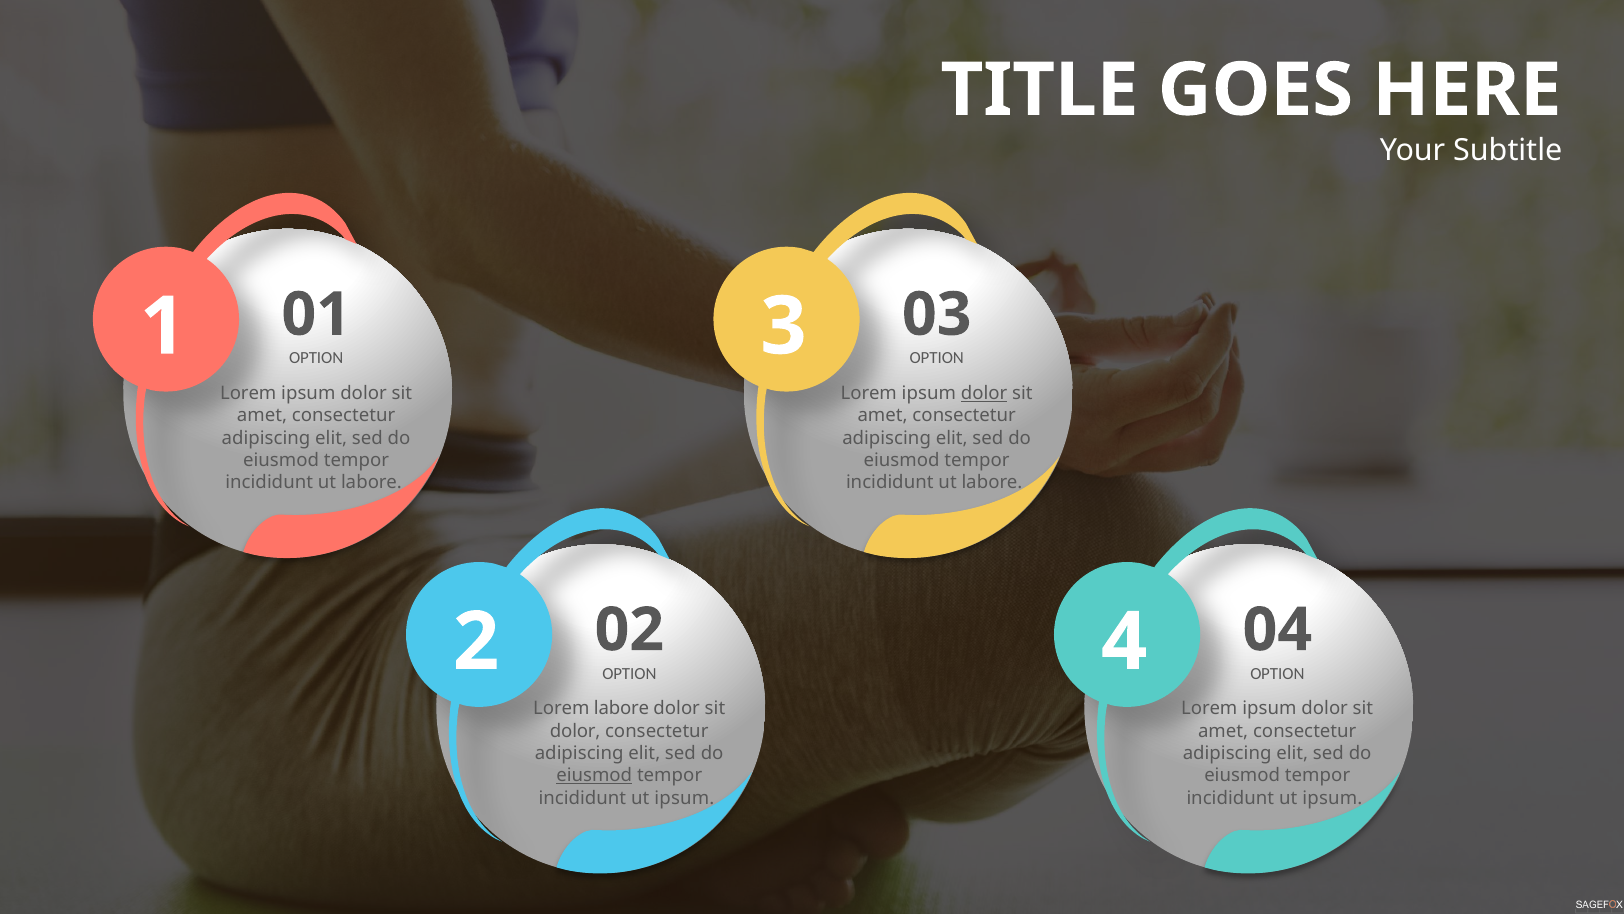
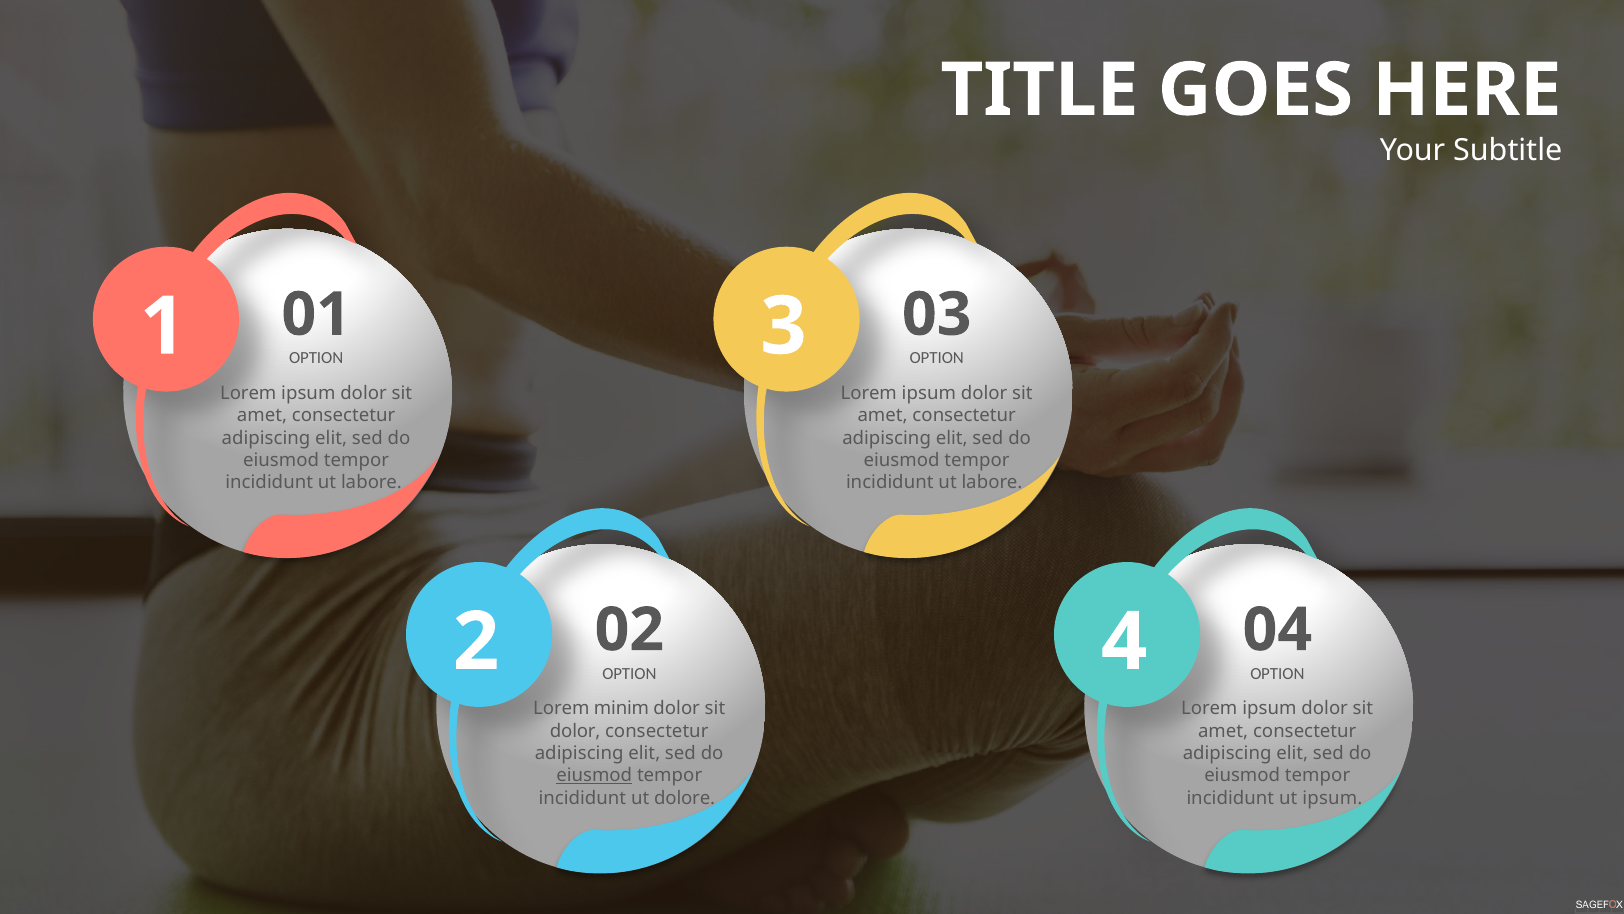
dolor underline: present -> none (984, 393)
Lorem labore: labore -> minim (622, 708)
ipsum: ipsum -> dolore (685, 798)
